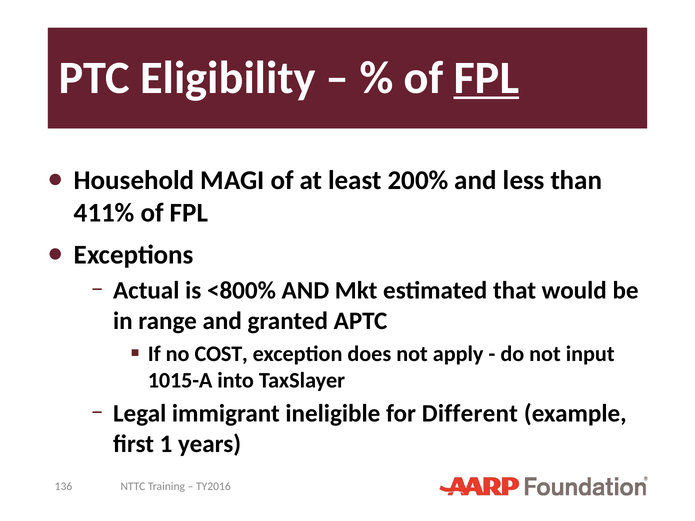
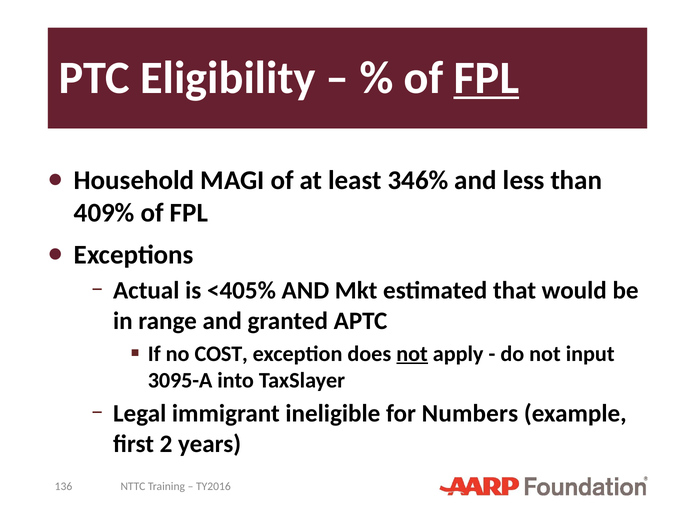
200%: 200% -> 346% (418, 180)
411%: 411% -> 409% (104, 213)
<800%: <800% -> <405% (241, 291)
not underline: none -> present (412, 354)
1015-A: 1015-A -> 3095-A (180, 381)
Different: Different -> Numbers (470, 414)
1: 1 -> 2 (166, 444)
